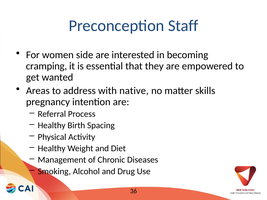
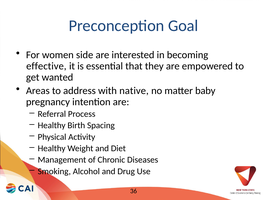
Staff: Staff -> Goal (183, 26)
cramping: cramping -> effective (46, 66)
skills: skills -> baby (205, 91)
